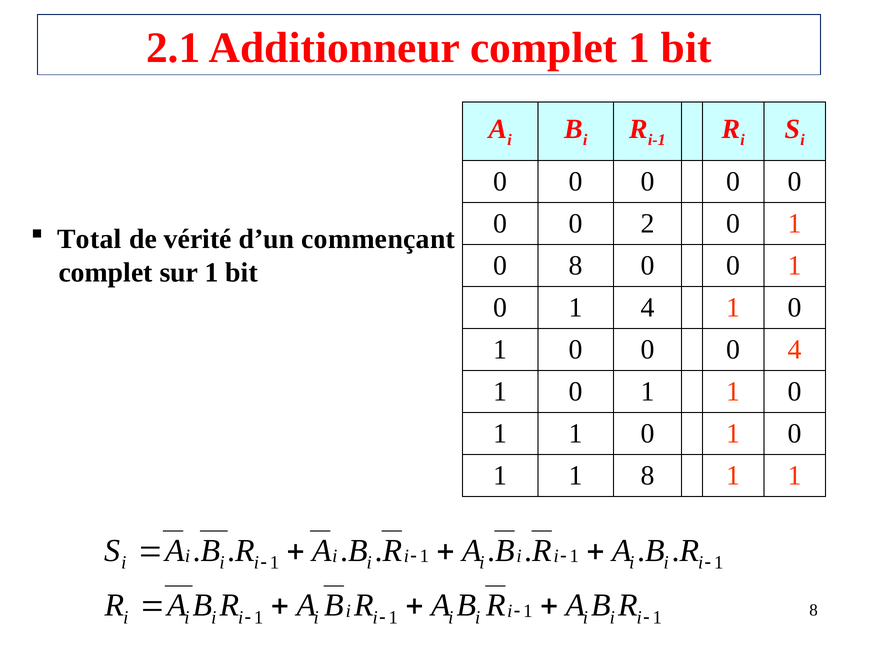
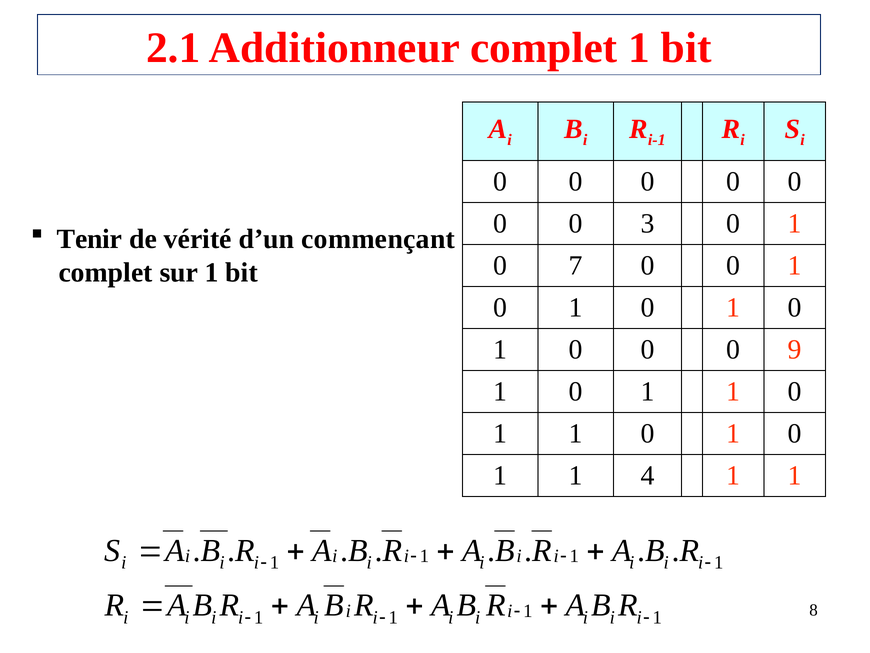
2: 2 -> 3 (648, 224)
Total: Total -> Tenir (90, 239)
0 8: 8 -> 7 (576, 266)
4: 4 -> 0 (648, 308)
0 4: 4 -> 9 (795, 349)
1 8: 8 -> 4 (648, 475)
